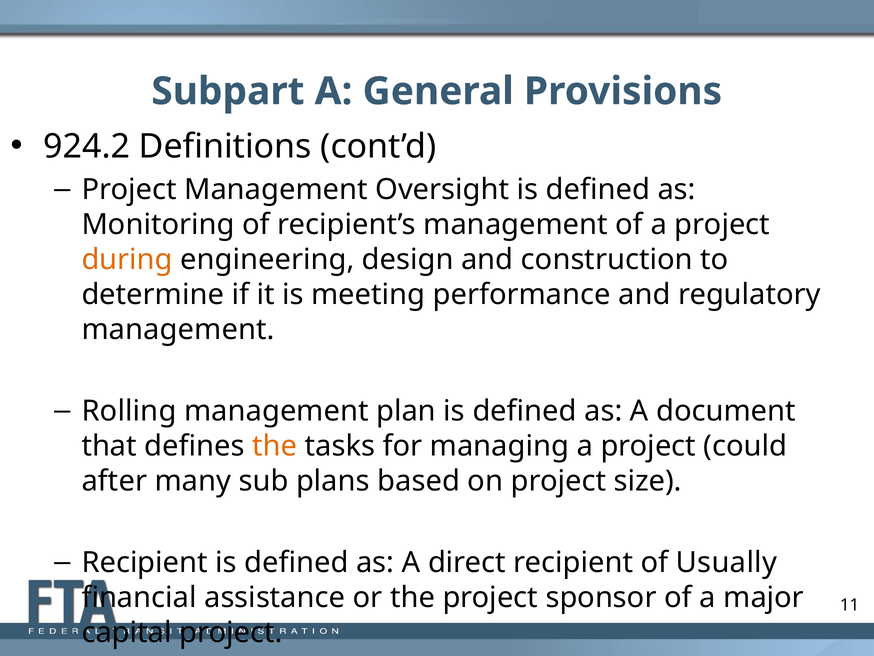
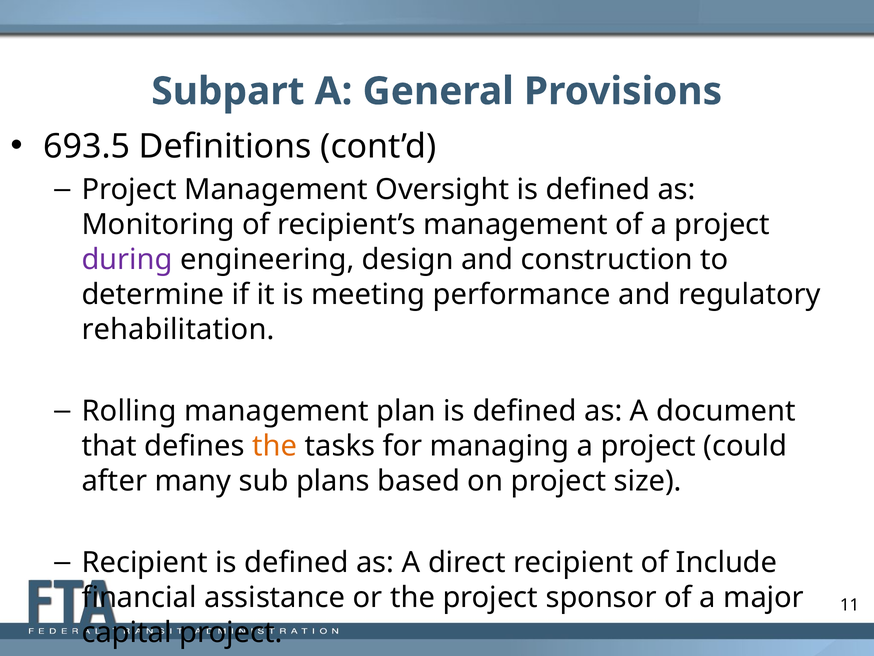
924.2: 924.2 -> 693.5 (87, 146)
during colour: orange -> purple (127, 259)
management: management -> rehabilitation (178, 329)
Usually: Usually -> Include (727, 562)
